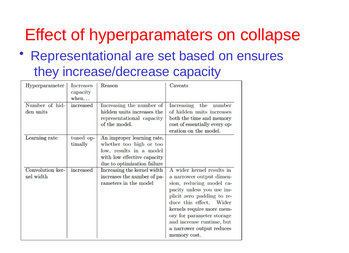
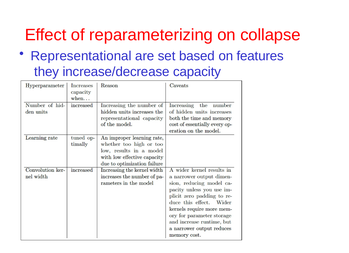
hyperparamaters: hyperparamaters -> reparameterizing (151, 35)
ensures: ensures -> features (260, 56)
